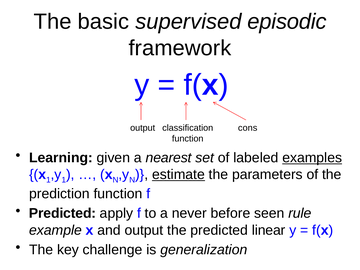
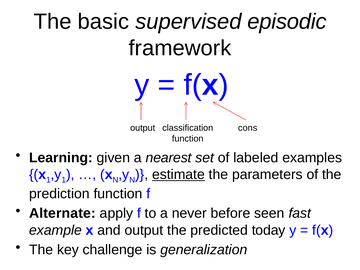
examples underline: present -> none (312, 158)
Predicted: Predicted -> Alternate (62, 213)
rule: rule -> fast (300, 213)
linear: linear -> today (269, 230)
